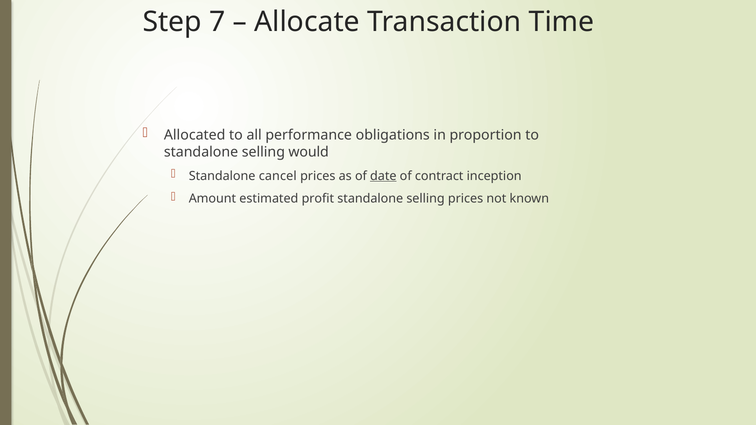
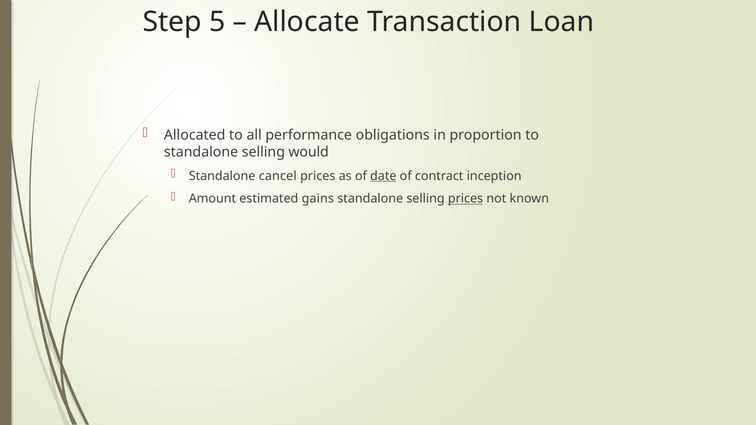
7: 7 -> 5 (217, 22)
Time: Time -> Loan (562, 22)
profit: profit -> gains (318, 199)
prices underline: none -> present (466, 199)
